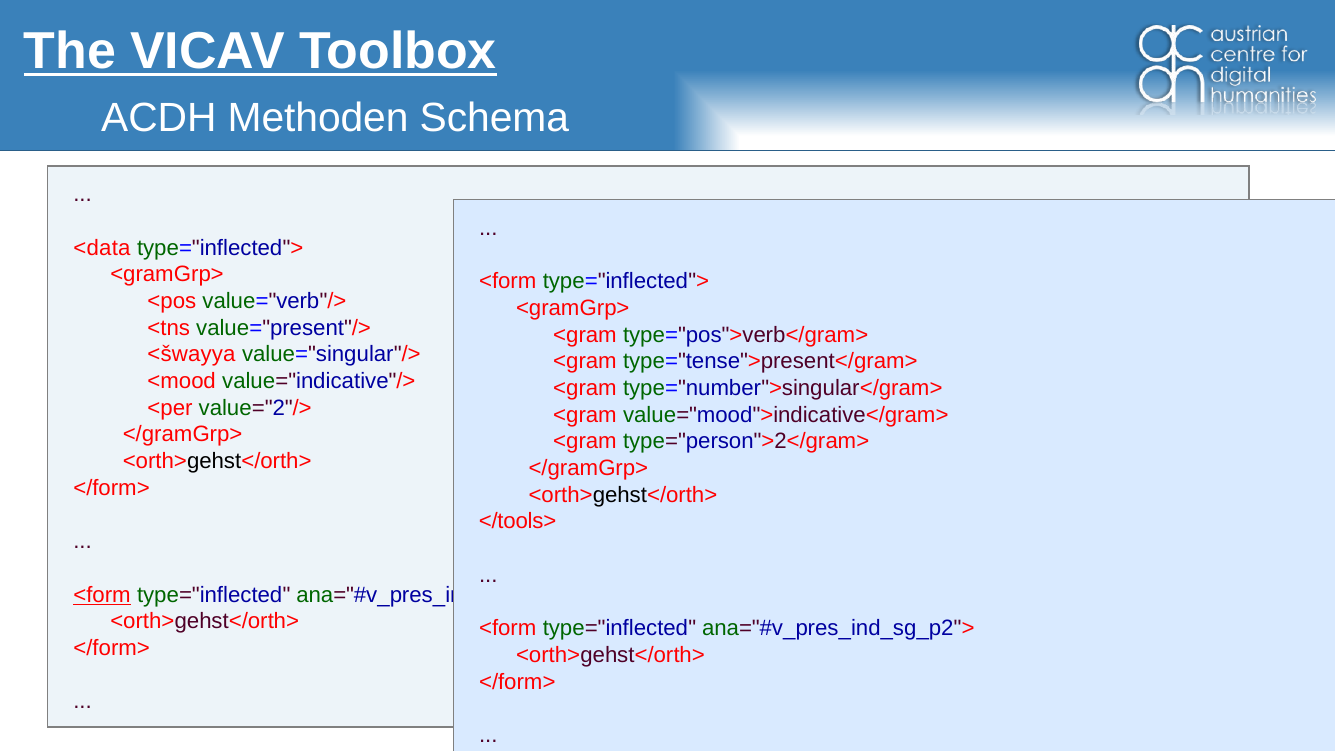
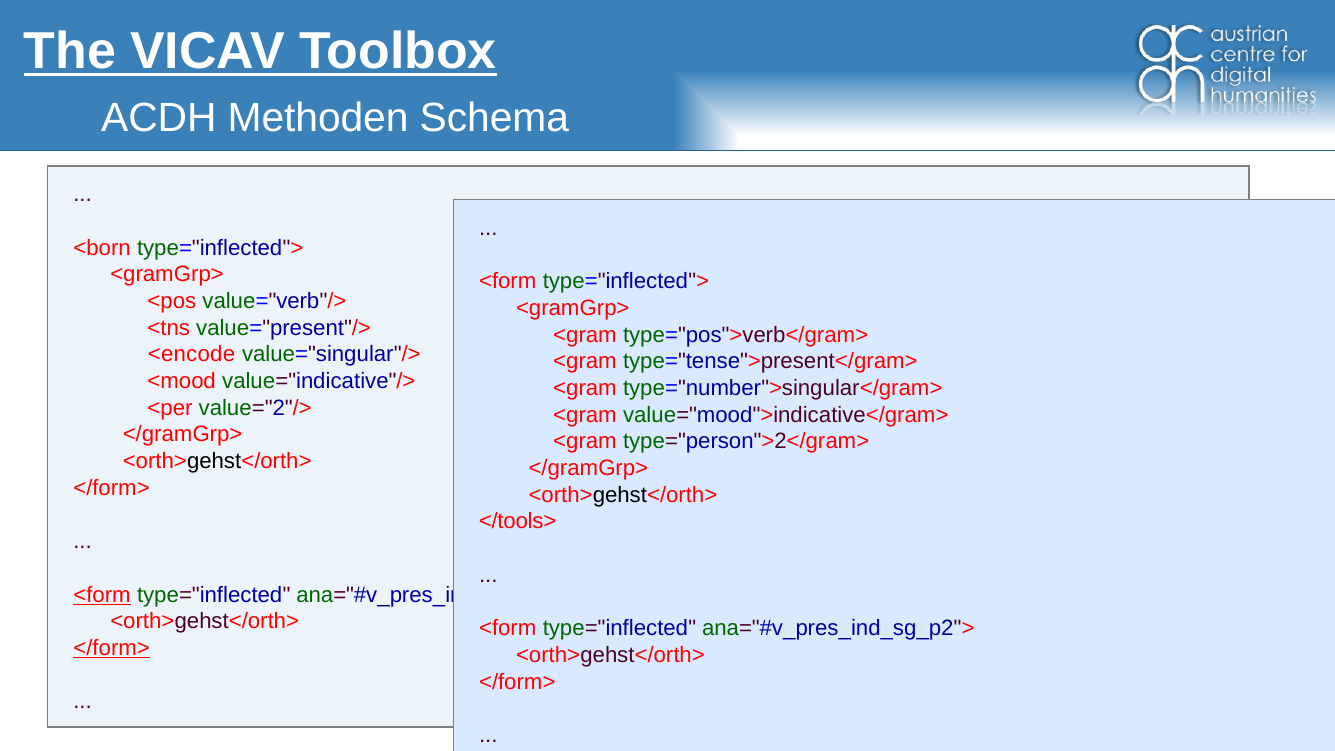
<data: <data -> <born (102, 248)
<šwayya: <šwayya -> <encode (192, 354)
</form> underline: none -> present (112, 648)
